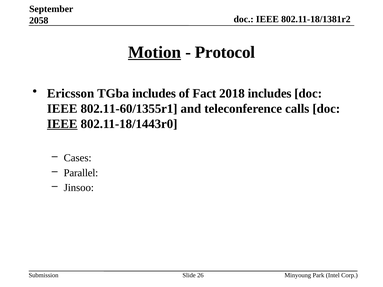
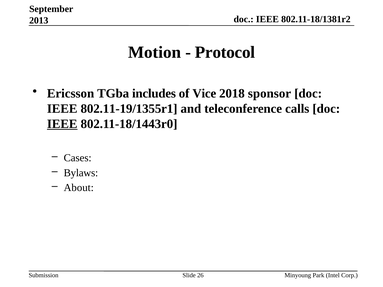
2058: 2058 -> 2013 (39, 20)
Motion underline: present -> none (155, 52)
Fact: Fact -> Vice (204, 93)
2018 includes: includes -> sponsor (269, 93)
802.11-60/1355r1: 802.11-60/1355r1 -> 802.11-19/1355r1 (129, 109)
Parallel: Parallel -> Bylaws (81, 173)
Jinsoo: Jinsoo -> About (79, 188)
